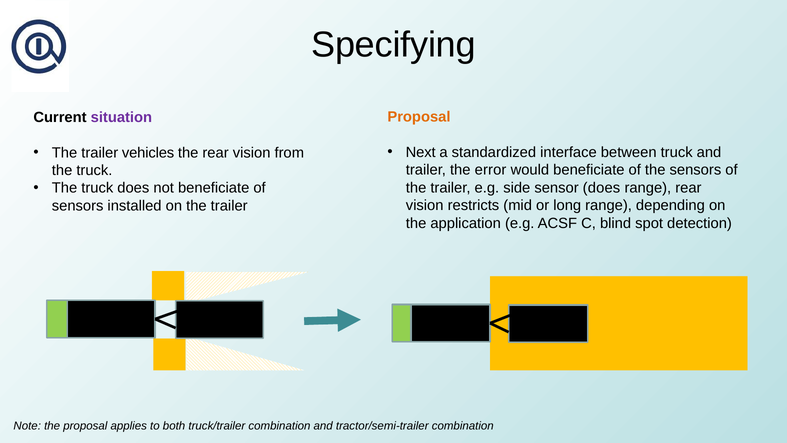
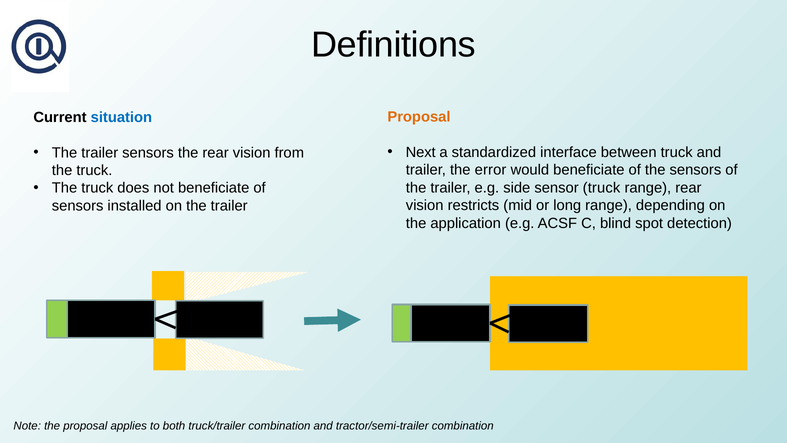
Specifying: Specifying -> Definitions (394, 45)
situation colour: purple -> blue (121, 117)
trailer vehicles: vehicles -> sensors (148, 153)
sensor does: does -> truck (601, 188)
